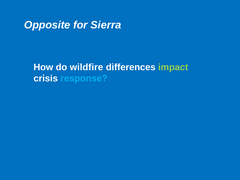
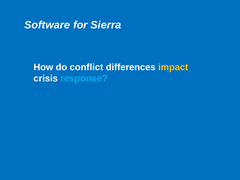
Opposite: Opposite -> Software (47, 25)
wildfire: wildfire -> conflict (86, 67)
impact colour: light green -> yellow (173, 67)
